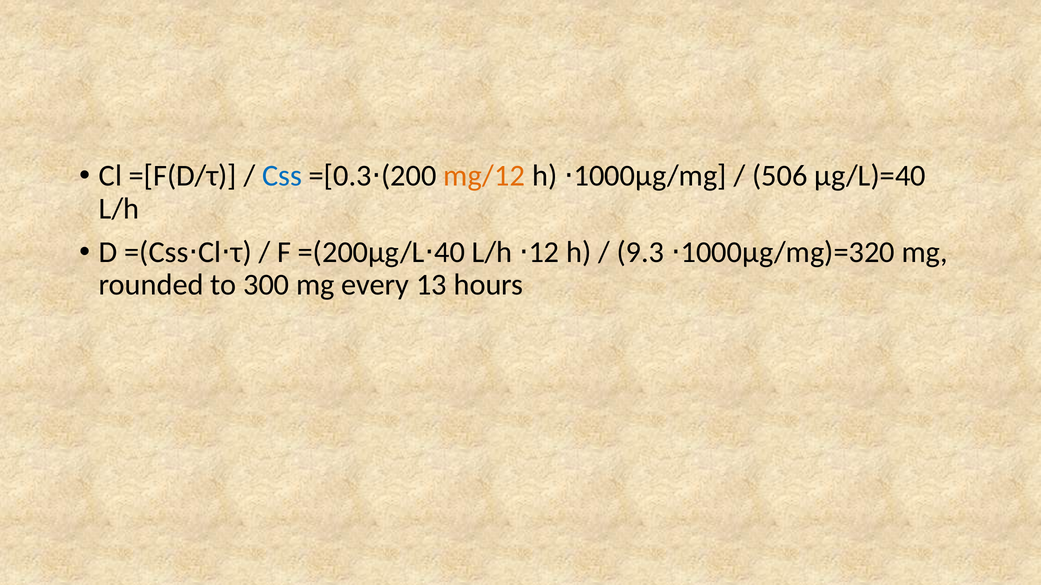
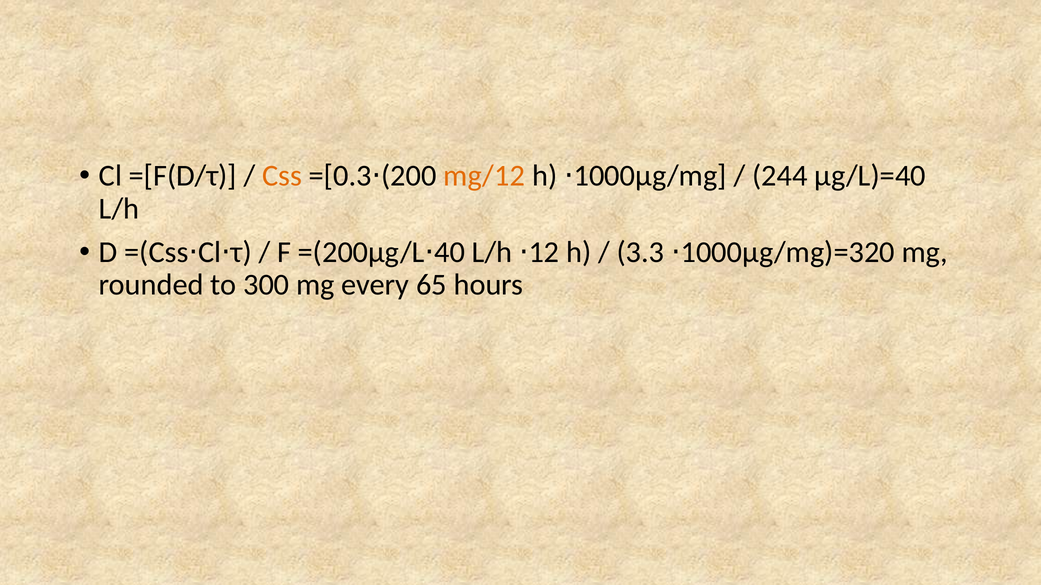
Css colour: blue -> orange (282, 176)
506: 506 -> 244 (780, 176)
9.3: 9.3 -> 3.3 (640, 252)
13: 13 -> 65 (431, 285)
